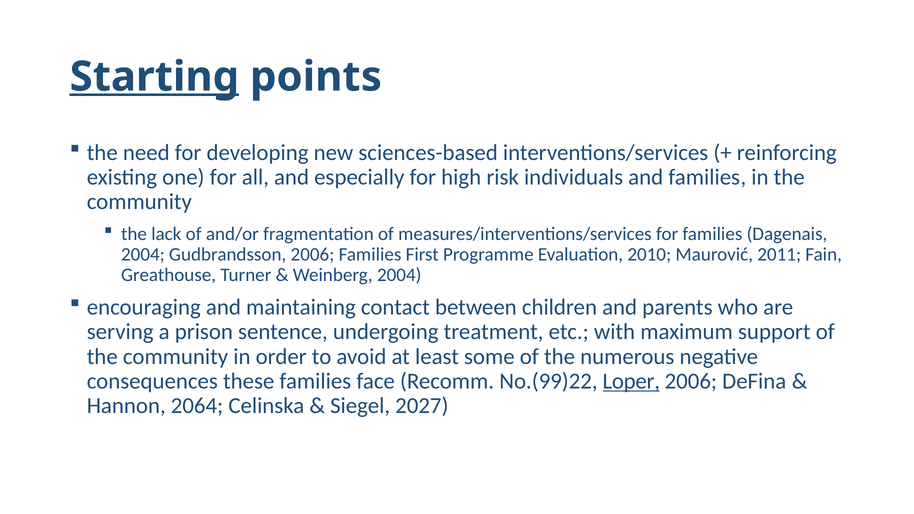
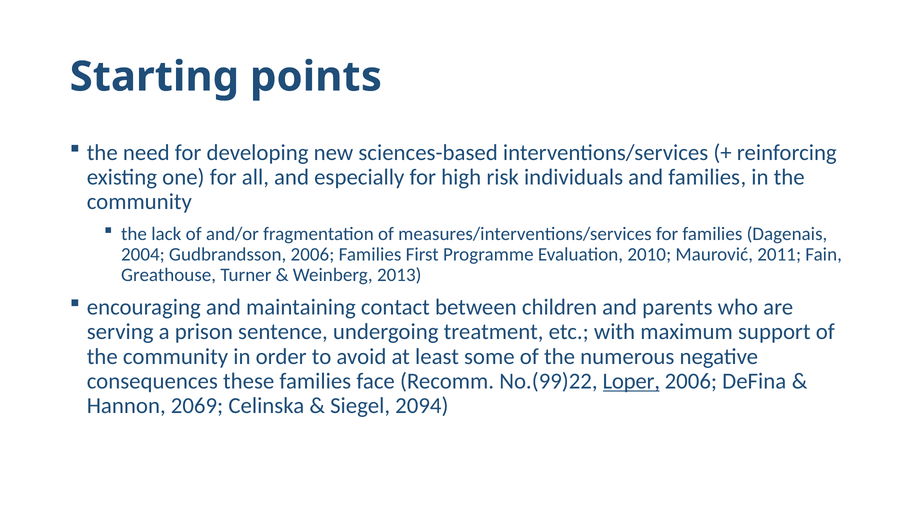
Starting underline: present -> none (154, 77)
Weinberg 2004: 2004 -> 2013 (399, 275)
2064: 2064 -> 2069 (197, 406)
2027: 2027 -> 2094 (422, 406)
